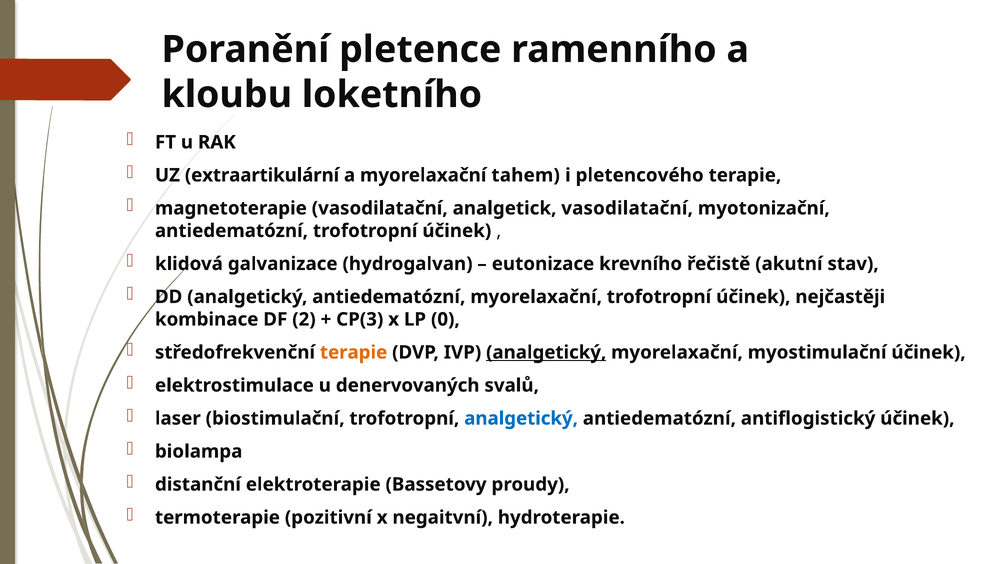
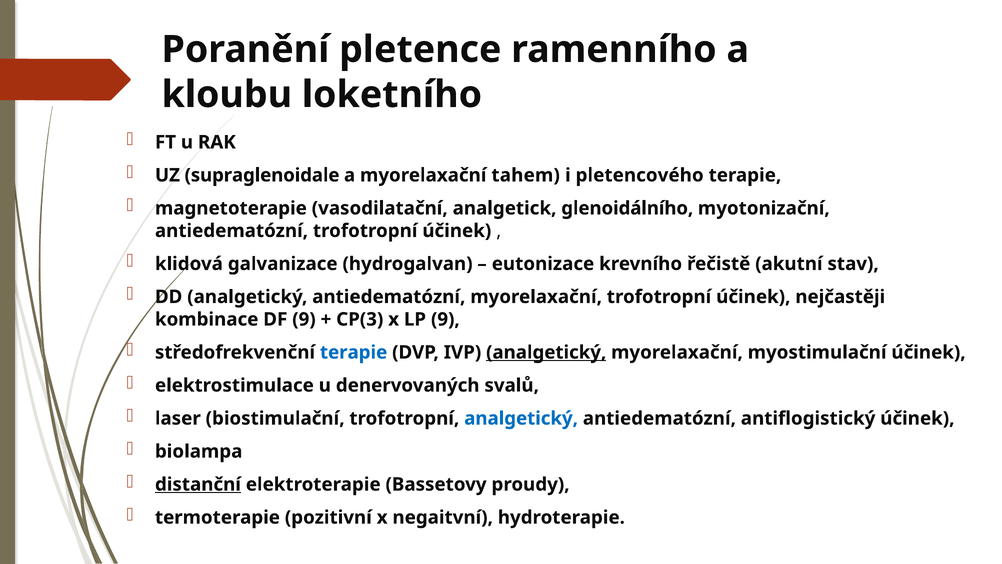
extraartikulární: extraartikulární -> supraglenoidale (262, 175)
analgetick vasodilatační: vasodilatační -> glenoidálního (627, 208)
DF 2: 2 -> 9 (304, 319)
LP 0: 0 -> 9 (445, 319)
terapie colour: orange -> blue (354, 352)
distanční underline: none -> present (198, 484)
